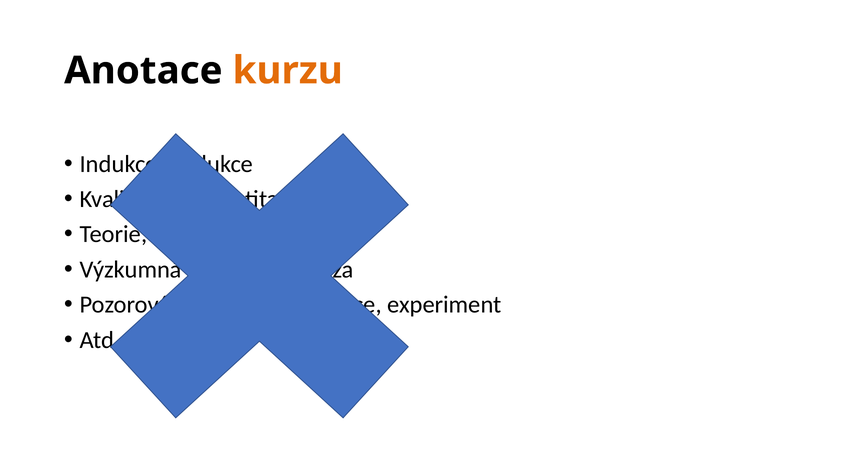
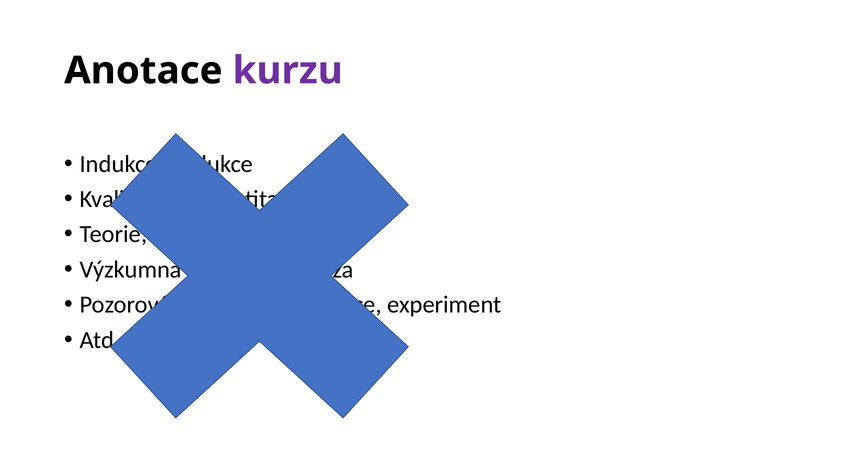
kurzu colour: orange -> purple (288, 71)
